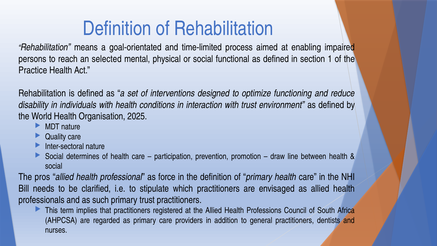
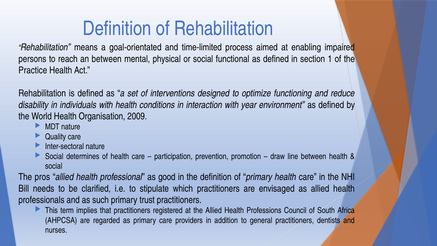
an selected: selected -> between (107, 59)
with trust: trust -> year (249, 105)
2025: 2025 -> 2009 (137, 116)
force: force -> good (167, 177)
